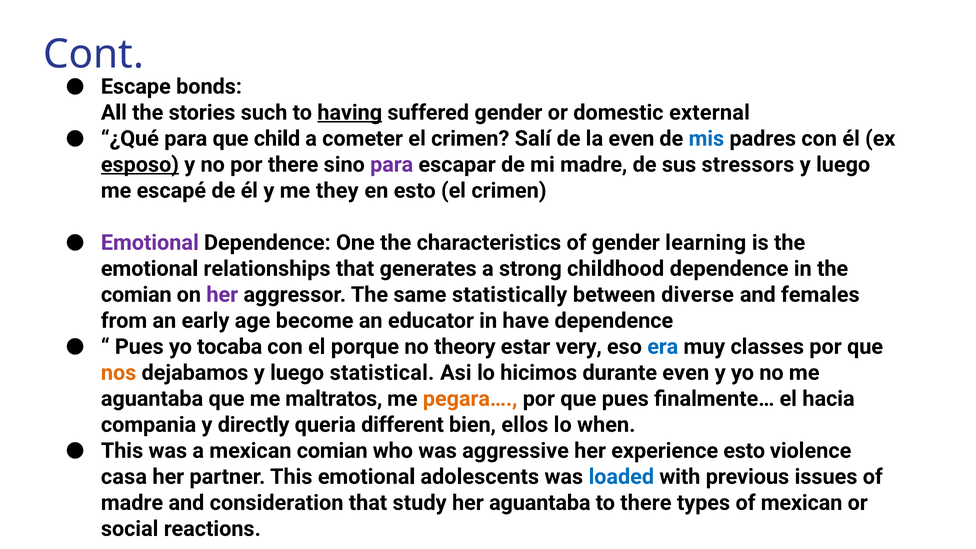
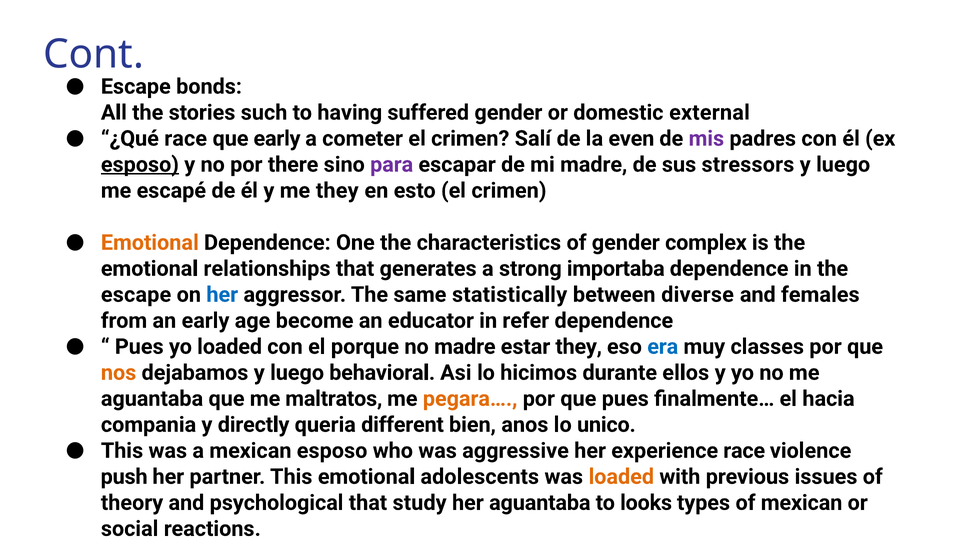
having underline: present -> none (350, 113)
¿Qué para: para -> race (186, 139)
que child: child -> early (277, 139)
mis colour: blue -> purple (706, 139)
Emotional colour: purple -> orange (150, 243)
learning: learning -> complex (706, 243)
childhood: childhood -> importaba (616, 269)
comian: comian -> escape (136, 295)
her colour: purple -> blue (222, 295)
have: have -> refer (526, 321)
yo tocaba: tocaba -> loaded (230, 347)
no theory: theory -> madre (465, 347)
estar very: very -> they (579, 347)
statistical: statistical -> behavioral (382, 373)
durante even: even -> ellos (686, 373)
ellos: ellos -> anos (525, 425)
when: when -> unico (606, 425)
mexican comian: comian -> esposo (332, 451)
experience esto: esto -> race (744, 451)
casa: casa -> push (124, 477)
loaded colour: blue -> orange (621, 477)
madre: madre -> theory (132, 503)
consideration: consideration -> psychological (277, 503)
to there: there -> looks (646, 503)
